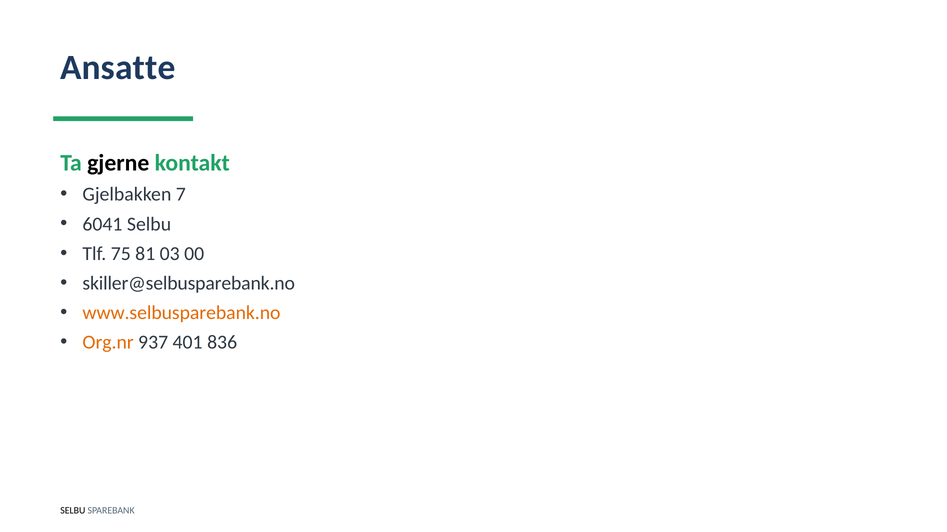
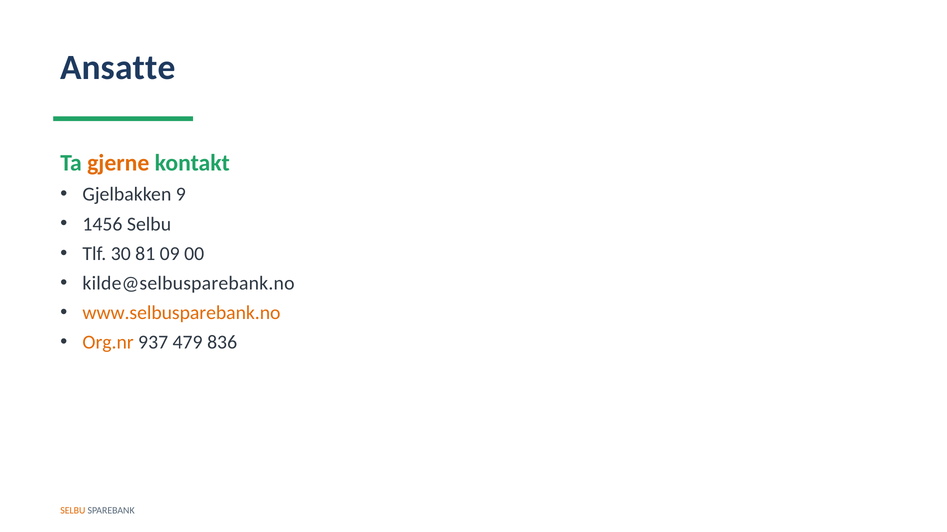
gjerne colour: black -> orange (118, 163)
7: 7 -> 9 (181, 195)
6041: 6041 -> 1456 (102, 224)
75: 75 -> 30 (121, 254)
03: 03 -> 09 (170, 254)
skiller@selbusparebank.no: skiller@selbusparebank.no -> kilde@selbusparebank.no (189, 284)
401: 401 -> 479 (188, 343)
SELBU colour: black -> orange (73, 511)
